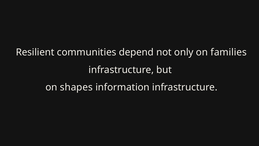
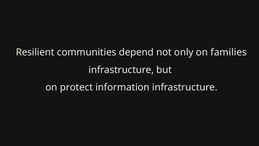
shapes: shapes -> protect (76, 87)
